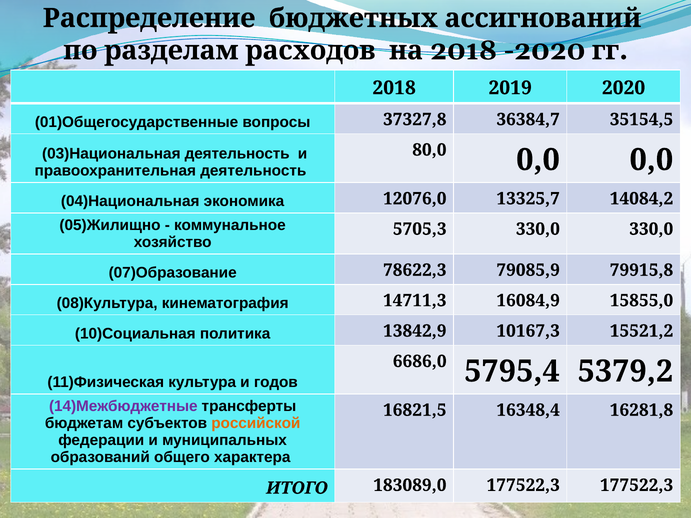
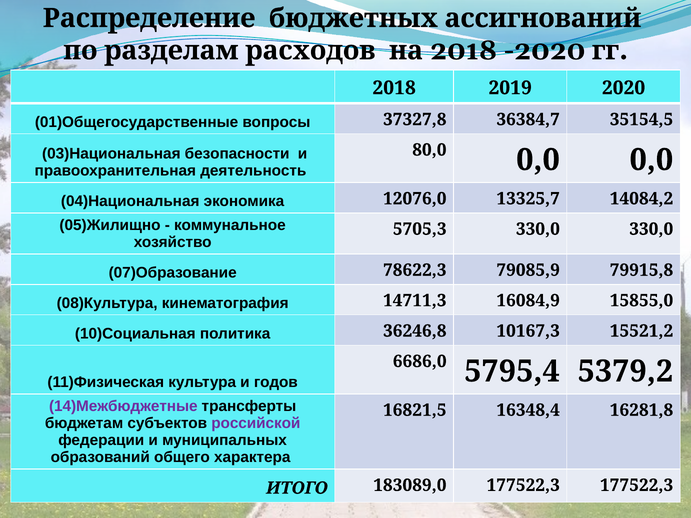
03)Национальная деятельность: деятельность -> безопасности (237, 154)
13842,9: 13842,9 -> 36246,8 (415, 331)
российской colour: orange -> purple (256, 423)
